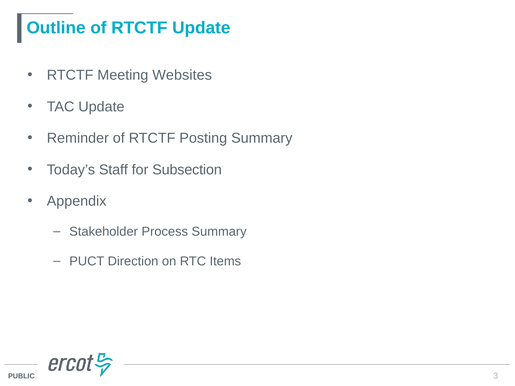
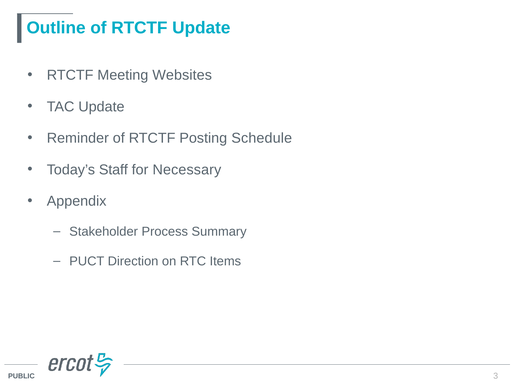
Posting Summary: Summary -> Schedule (262, 138)
Subsection: Subsection -> Necessary (187, 170)
